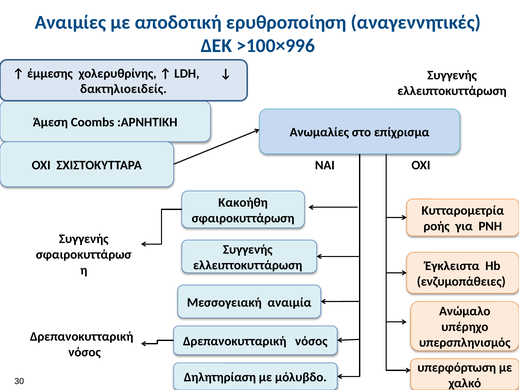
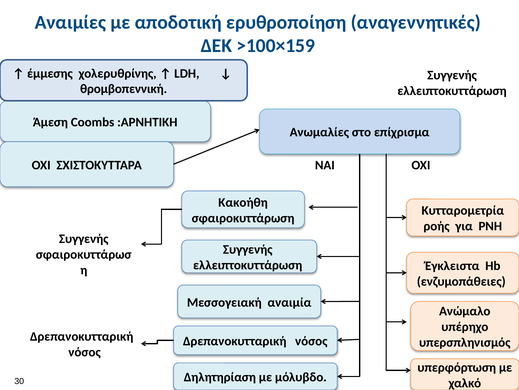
>100×996: >100×996 -> >100×159 (276, 46)
δακτηλιοειδείς: δακτηλιοειδείς -> θρομβοπεννική (124, 89)
